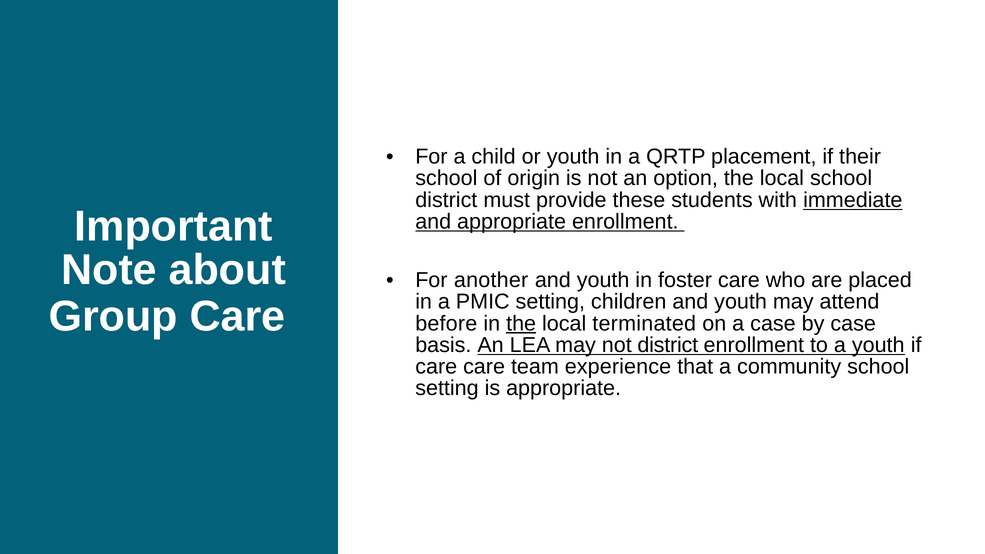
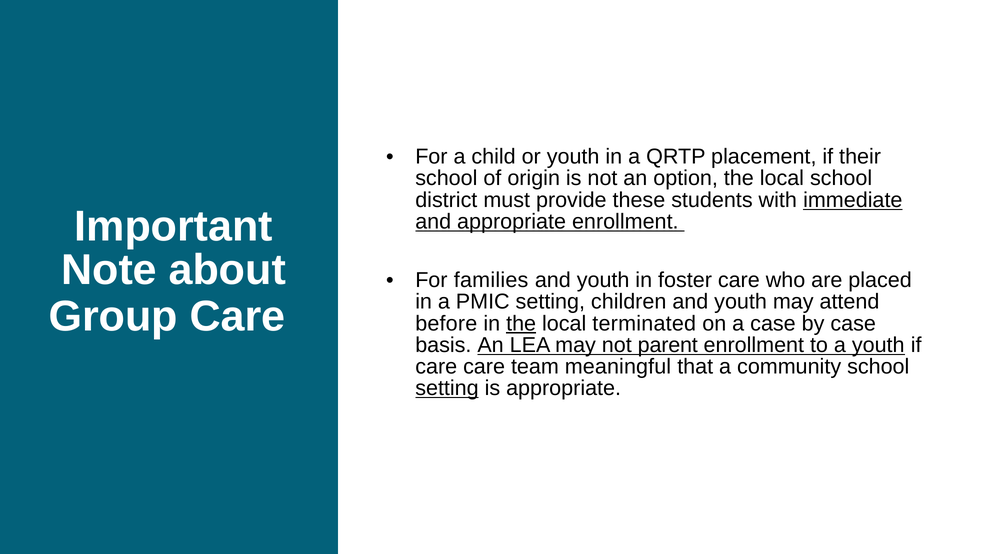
another: another -> families (491, 280)
not district: district -> parent (668, 345)
experience: experience -> meaningful (618, 367)
setting underline: none -> present (447, 388)
